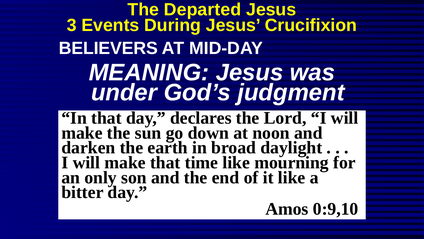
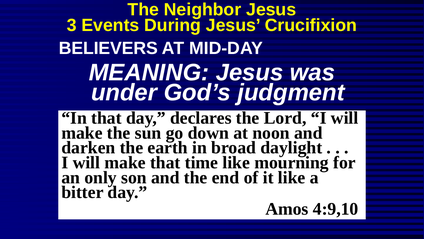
Departed: Departed -> Neighbor (203, 10)
0:9,10: 0:9,10 -> 4:9,10 (336, 209)
